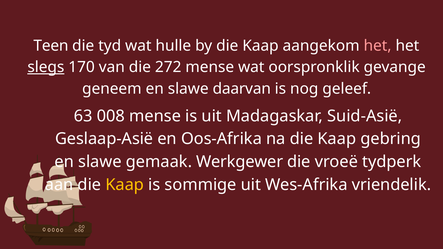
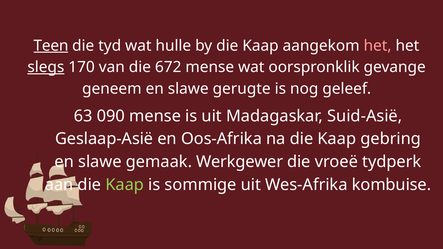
Teen underline: none -> present (51, 46)
272: 272 -> 672 (168, 67)
daarvan: daarvan -> gerugte (242, 89)
008: 008 -> 090 (111, 116)
Kaap colour: yellow -> light green (125, 185)
vriendelik: vriendelik -> kombuise (392, 185)
